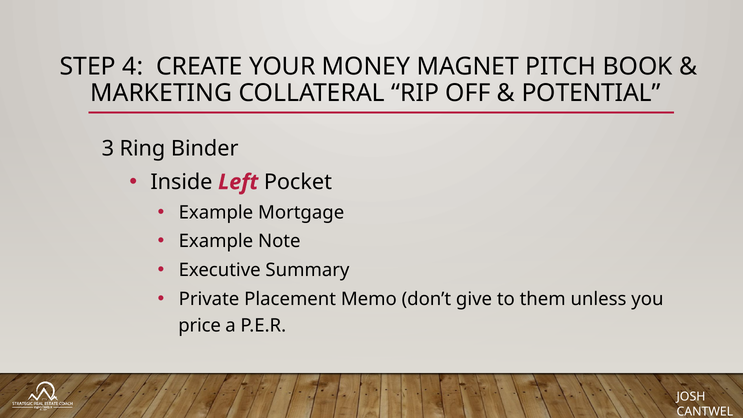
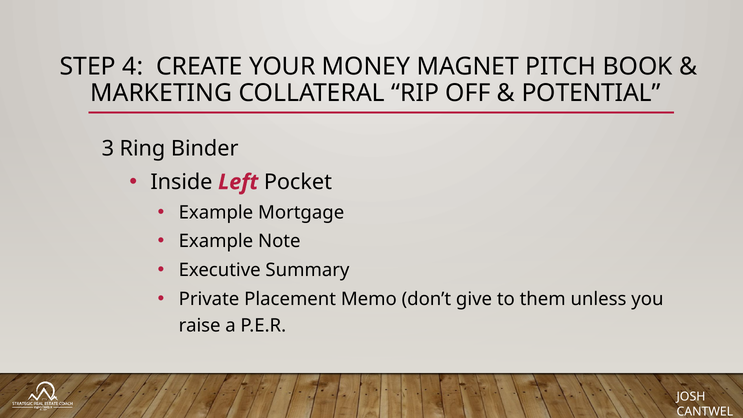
price: price -> raise (200, 326)
